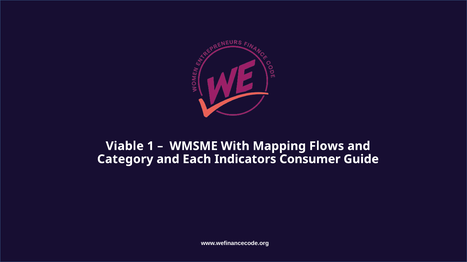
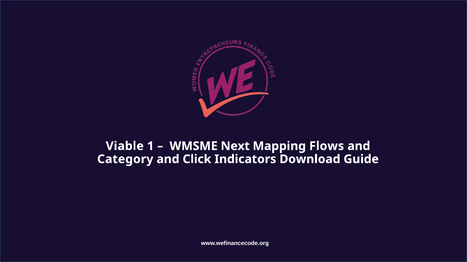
With: With -> Next (235, 146)
Each: Each -> Click (197, 160)
Consumer: Consumer -> Download (310, 160)
